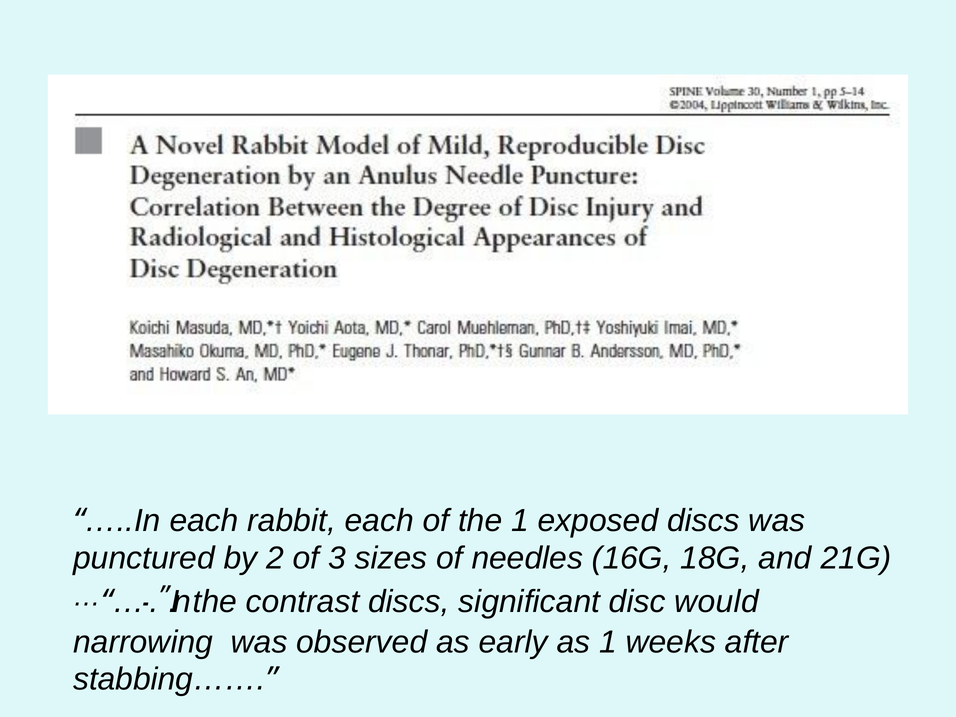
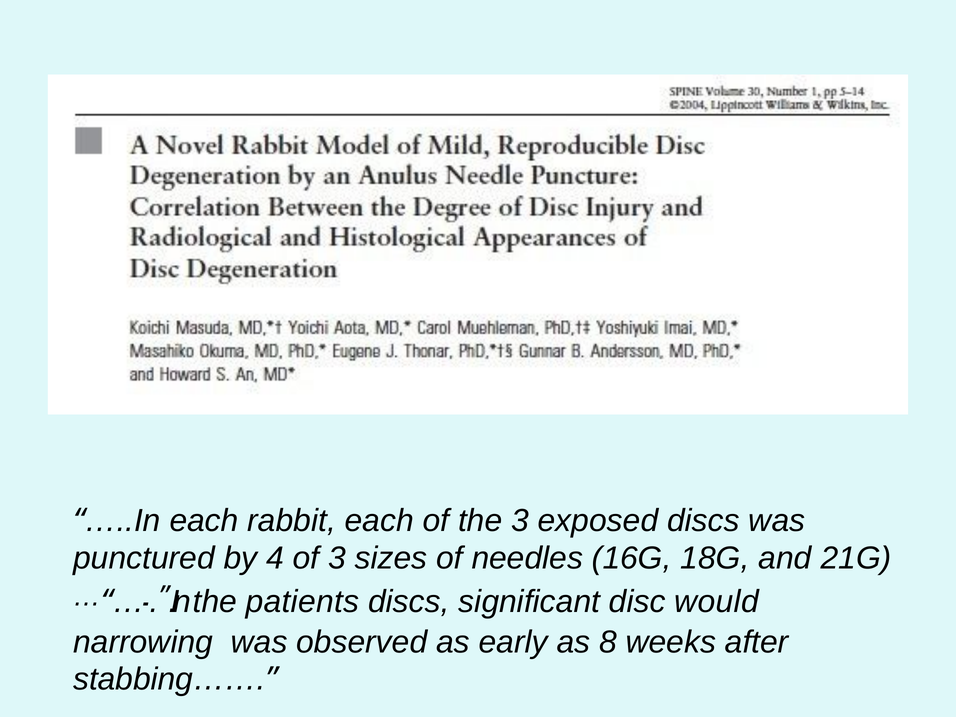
the 1: 1 -> 3 (520, 521)
2: 2 -> 4 (275, 558)
contrast: contrast -> patients (303, 602)
as 1: 1 -> 8 (608, 642)
